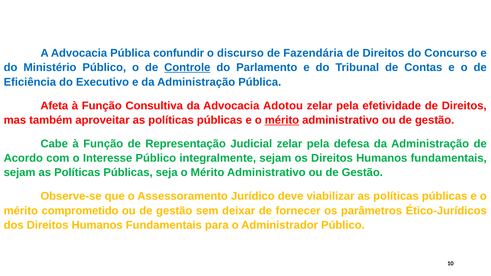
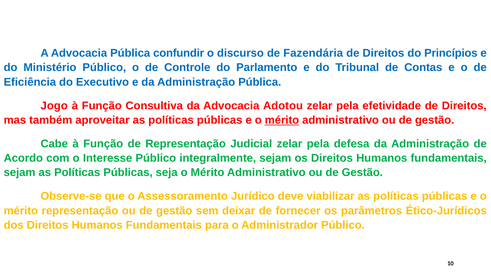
Concurso: Concurso -> Princípios (451, 53)
Controle underline: present -> none (187, 68)
Afeta: Afeta -> Jogo (54, 106)
mérito comprometido: comprometido -> representação (80, 211)
